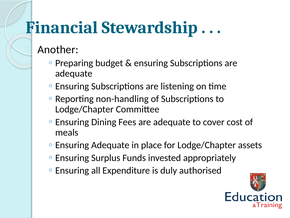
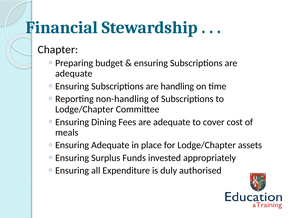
Another: Another -> Chapter (58, 49)
listening: listening -> handling (177, 86)
